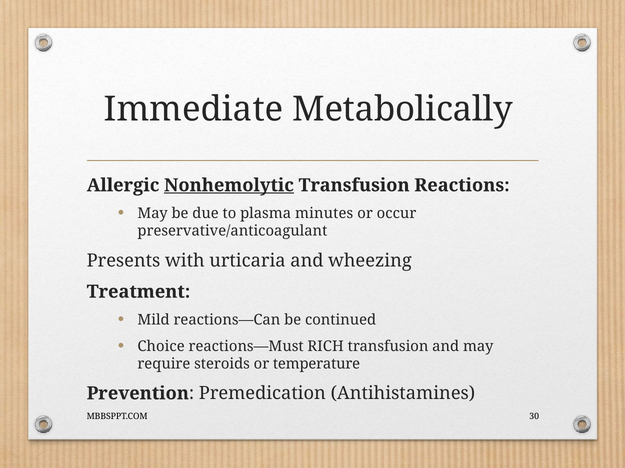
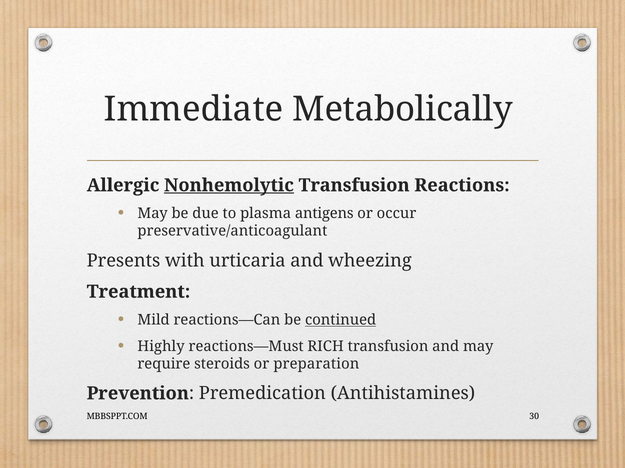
minutes: minutes -> antigens (324, 214)
continued underline: none -> present (341, 320)
Choice: Choice -> Highly (161, 347)
temperature: temperature -> preparation (316, 365)
